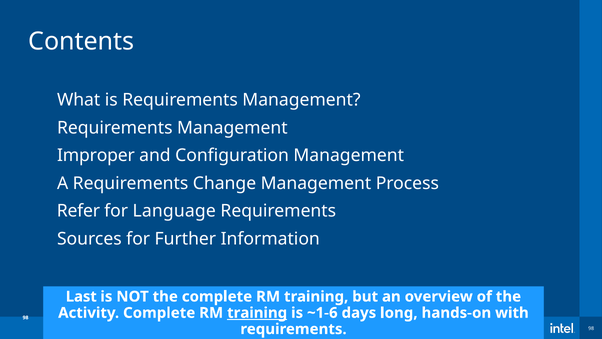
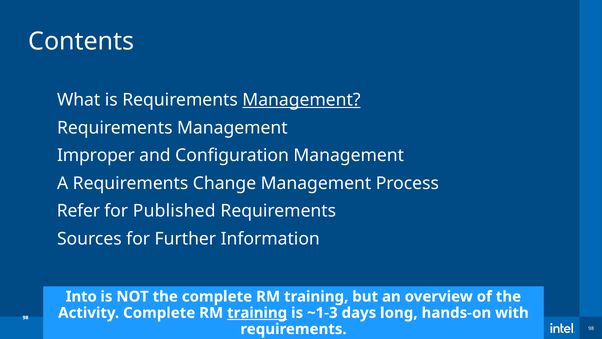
Management underline: none -> present (301, 100)
Language: Language -> Published (174, 211)
Last: Last -> Into (81, 296)
~1-6: ~1-6 -> ~1-3 (322, 313)
